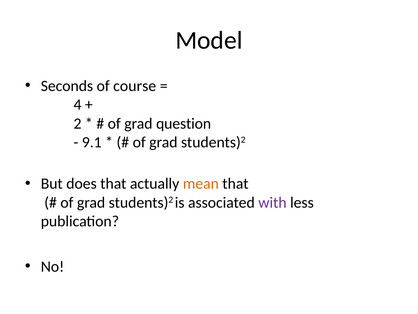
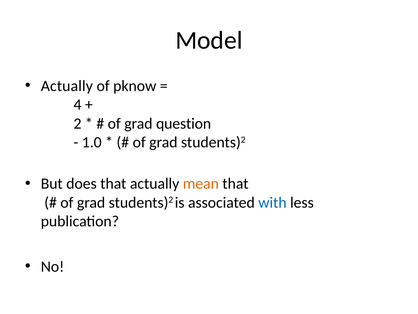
Seconds: Seconds -> Actually (67, 86)
course: course -> pknow (135, 86)
9.1: 9.1 -> 1.0 (92, 142)
with colour: purple -> blue (272, 202)
